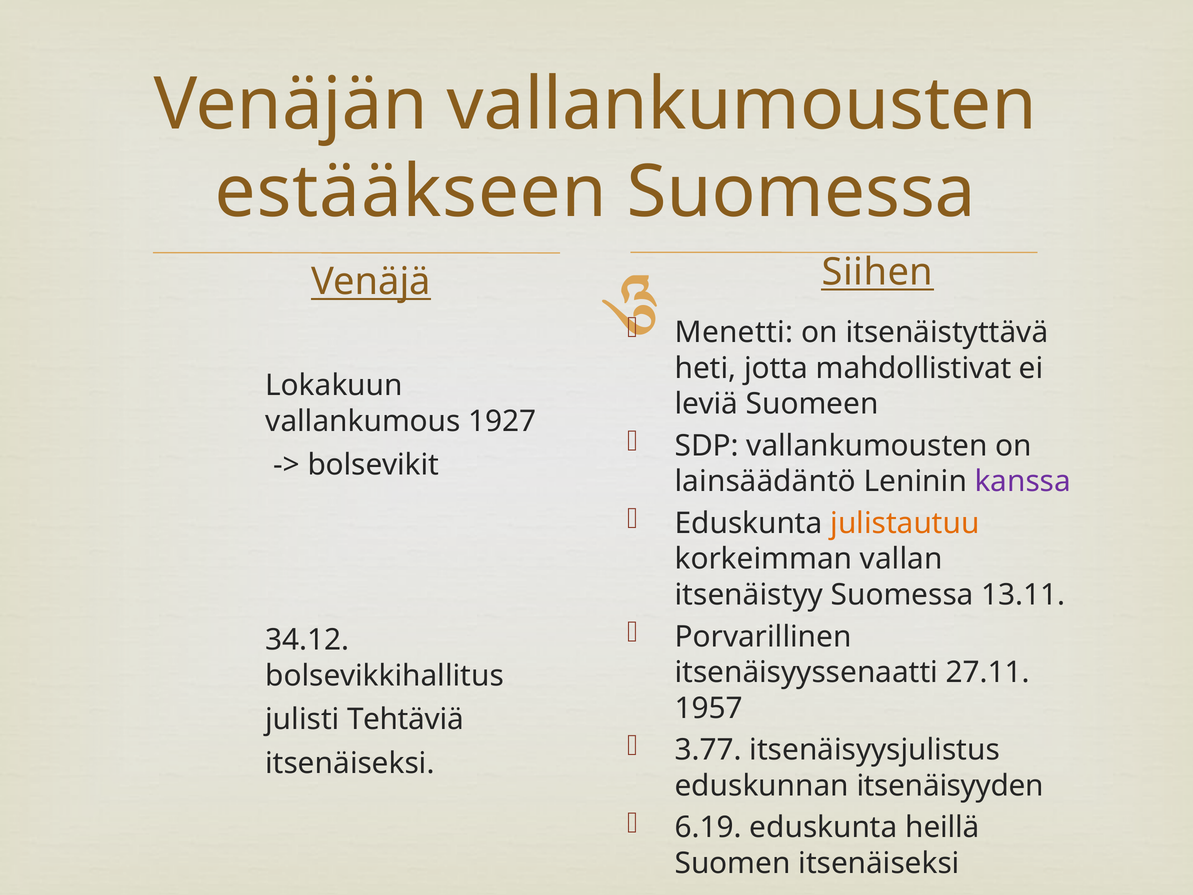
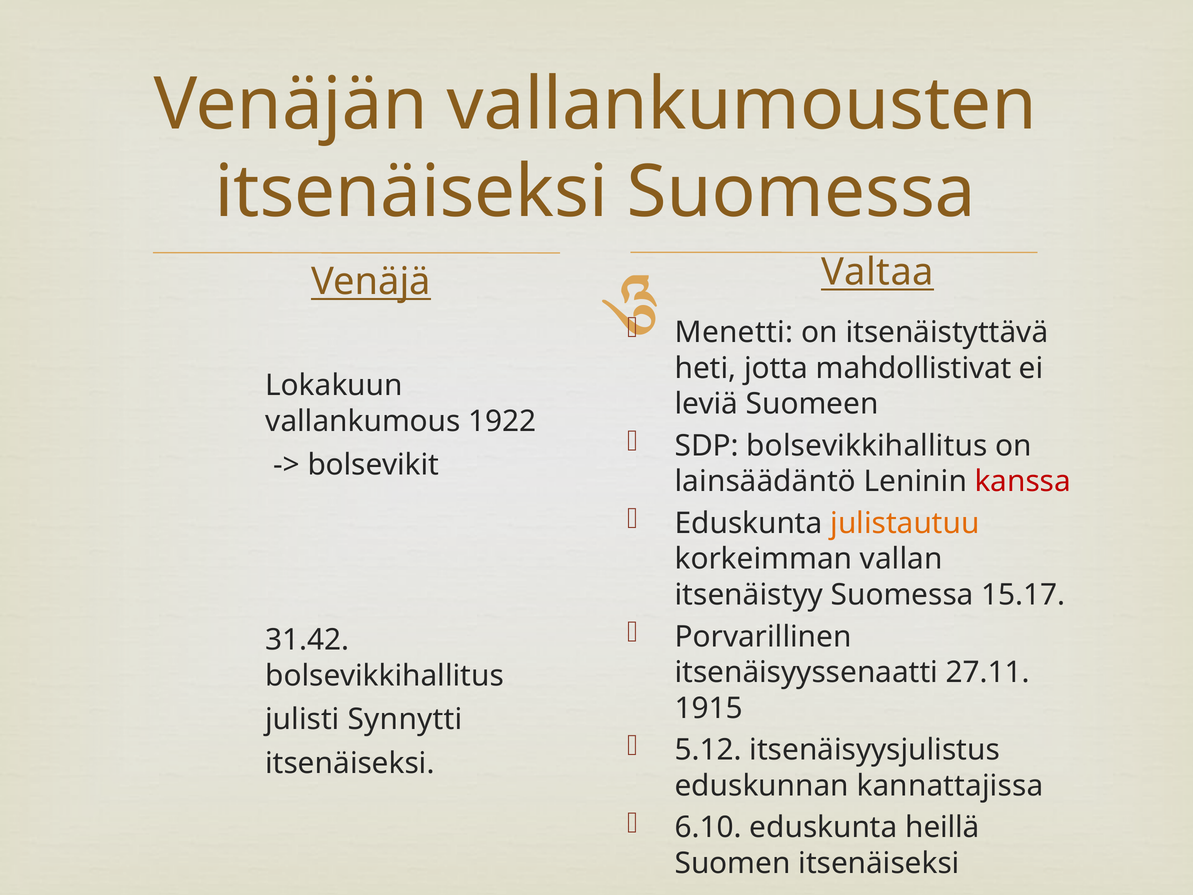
estääkseen: estääkseen -> itsenäiseksi (411, 192)
Siihen: Siihen -> Valtaa (877, 272)
1927: 1927 -> 1922 (502, 421)
SDP vallankumousten: vallankumousten -> bolsevikkihallitus (867, 446)
kanssa colour: purple -> red (1023, 481)
13.11: 13.11 -> 15.17 (1023, 595)
34.12: 34.12 -> 31.42 (307, 640)
1957: 1957 -> 1915 (709, 708)
Tehtäviä: Tehtäviä -> Synnytti (405, 719)
3.77: 3.77 -> 5.12 (708, 750)
itsenäisyyden: itsenäisyyden -> kannattajissa (950, 786)
6.19: 6.19 -> 6.10 (708, 827)
